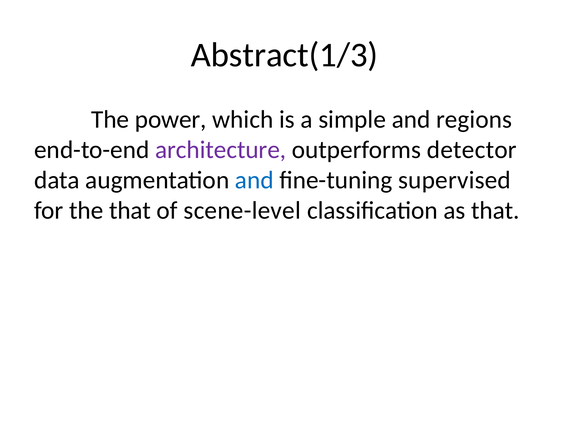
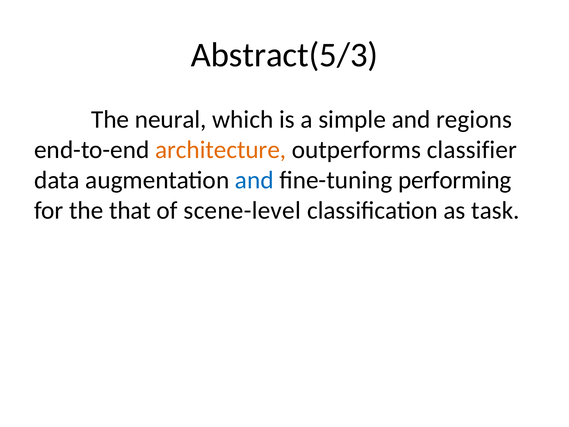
Abstract(1/3: Abstract(1/3 -> Abstract(5/3 (284, 55)
power: power -> neural (171, 119)
architecture colour: purple -> orange (221, 150)
detector: detector -> classifier (472, 150)
supervised: supervised -> performing (455, 180)
as that: that -> task (495, 210)
